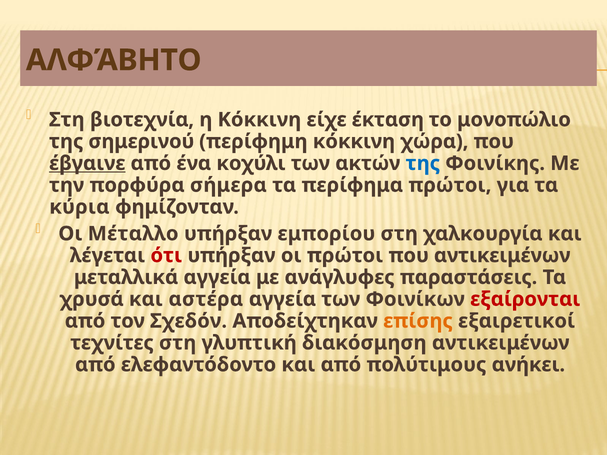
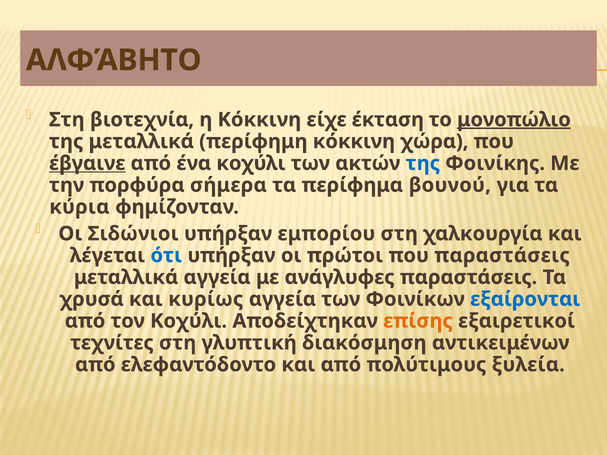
μονοπώλιο underline: none -> present (514, 120)
της σημερινού: σημερινού -> μεταλλικά (141, 142)
περίφημα πρώτοι: πρώτοι -> βουνού (450, 185)
Μέταλλο: Μέταλλο -> Σιδώνιοι (133, 234)
ότι colour: red -> blue (166, 256)
που αντικειμένων: αντικειμένων -> παραστάσεις (502, 256)
αστέρα: αστέρα -> κυρίως (206, 299)
εξαίρονται colour: red -> blue (525, 299)
τον Σχεδόν: Σχεδόν -> Κοχύλι (189, 321)
ανήκει: ανήκει -> ξυλεία (528, 365)
